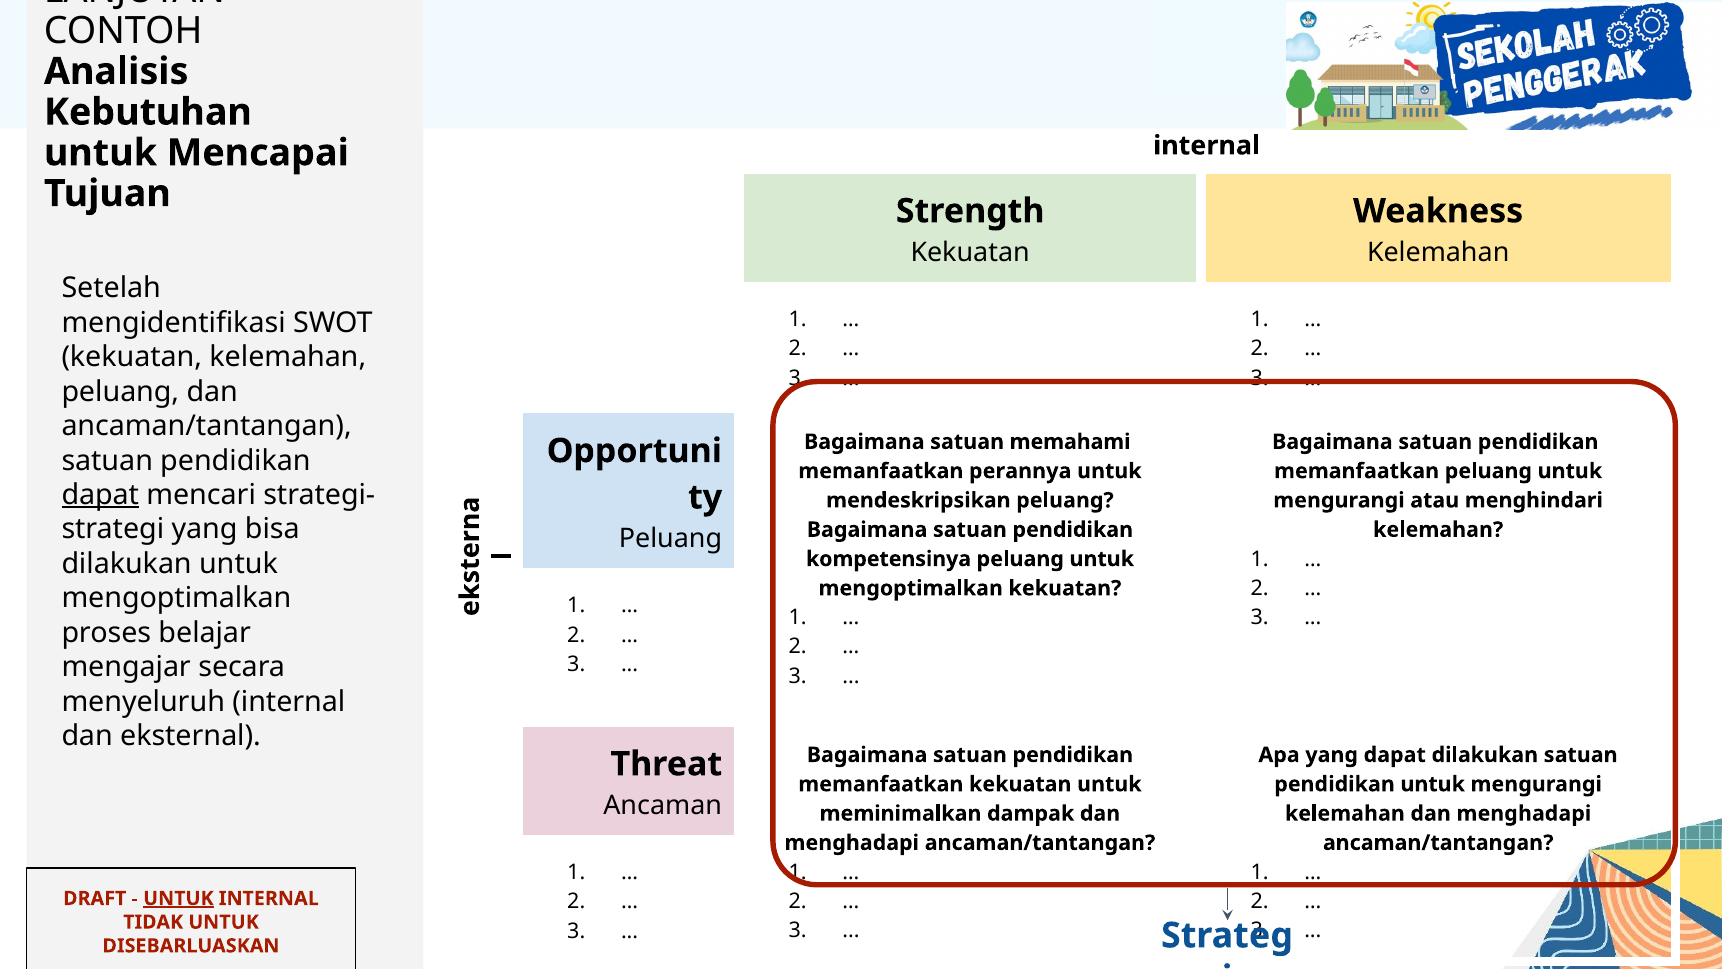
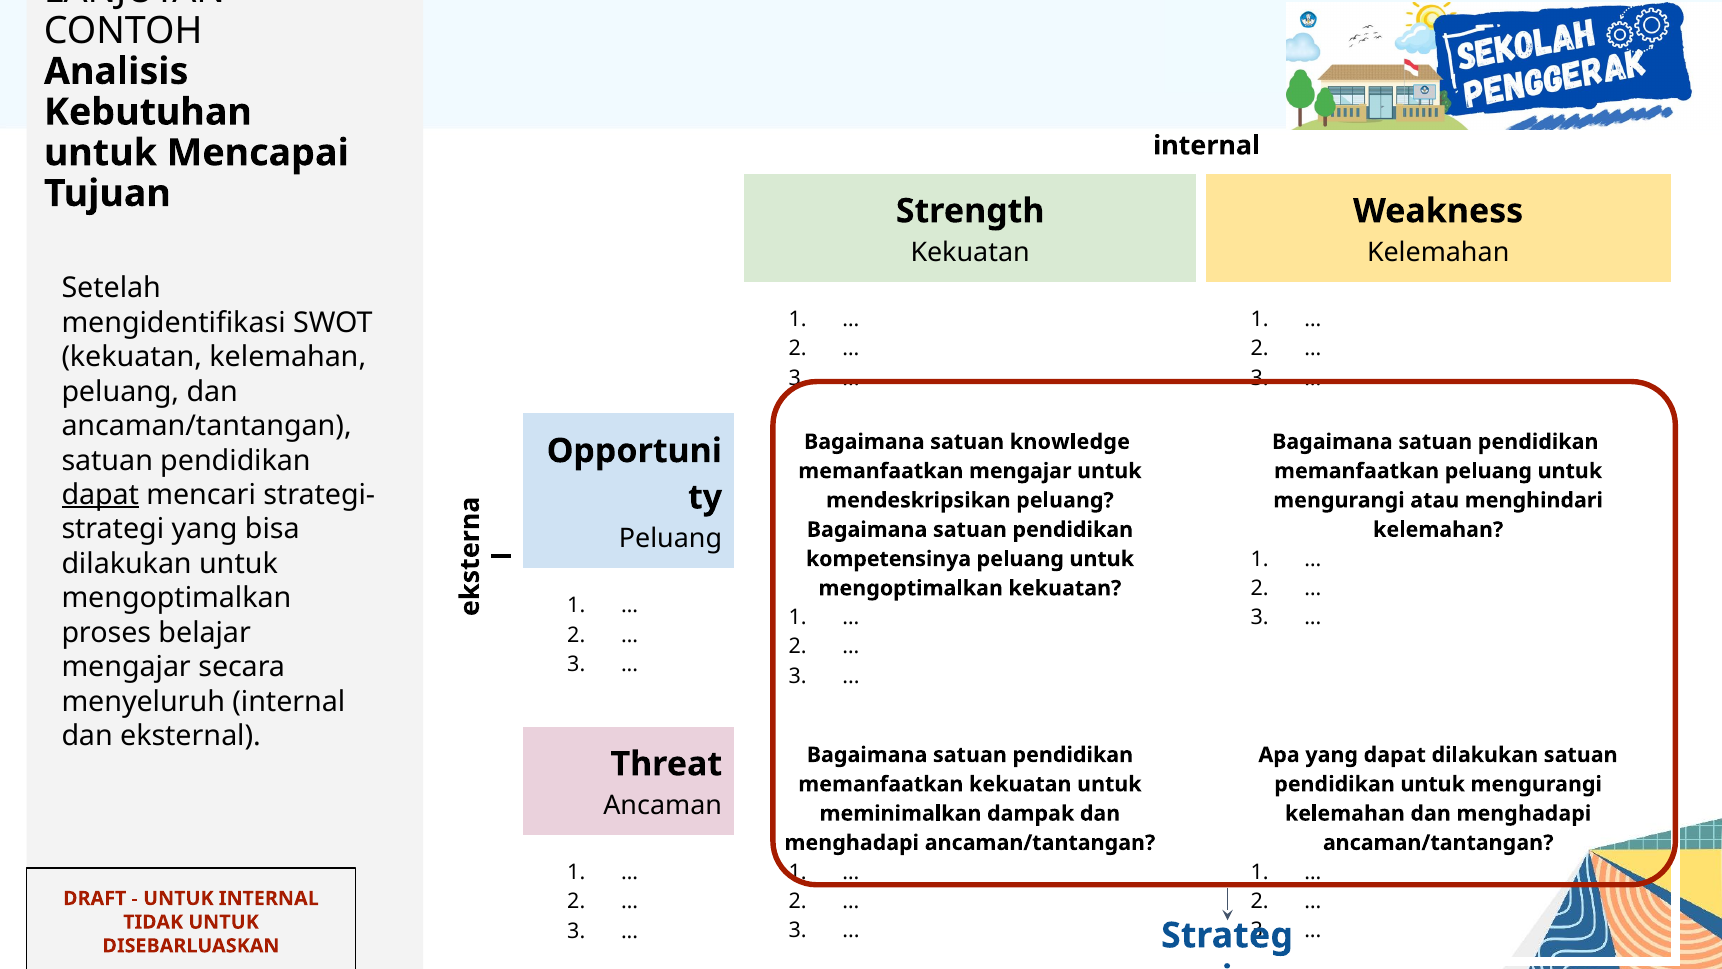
memahami: memahami -> knowledge (1070, 442)
memanfaatkan perannya: perannya -> mengajar (1020, 471)
UNTUK underline: present -> none (178, 898)
